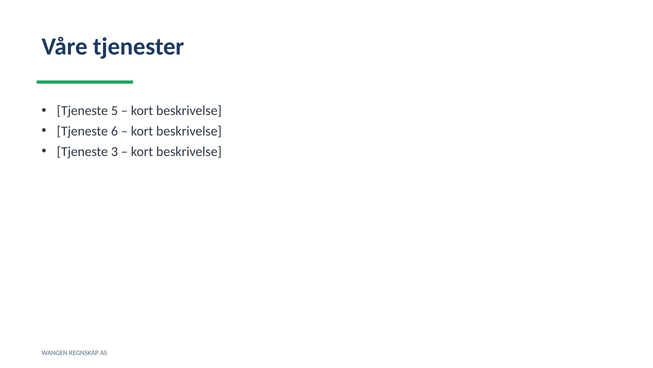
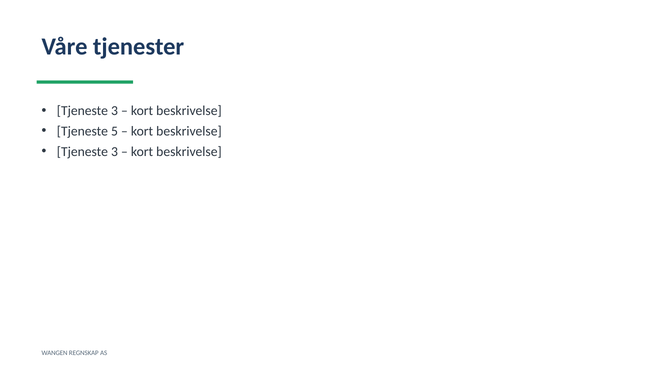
5: 5 -> 3 (114, 111)
6: 6 -> 5 (114, 131)
